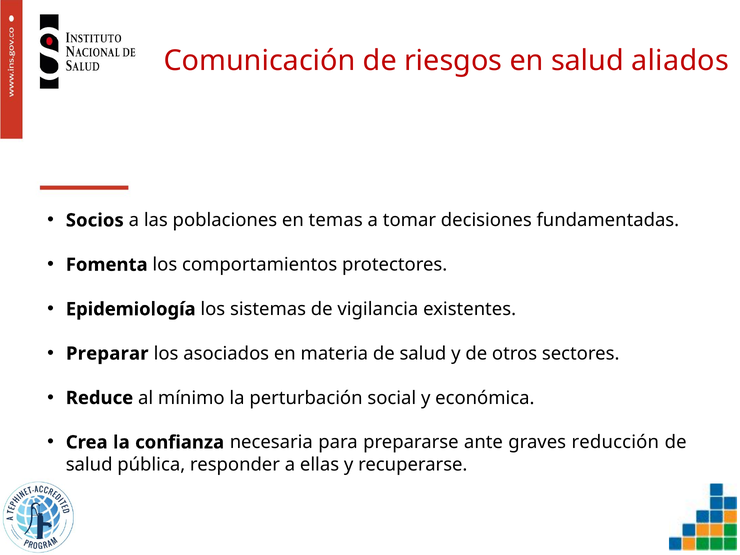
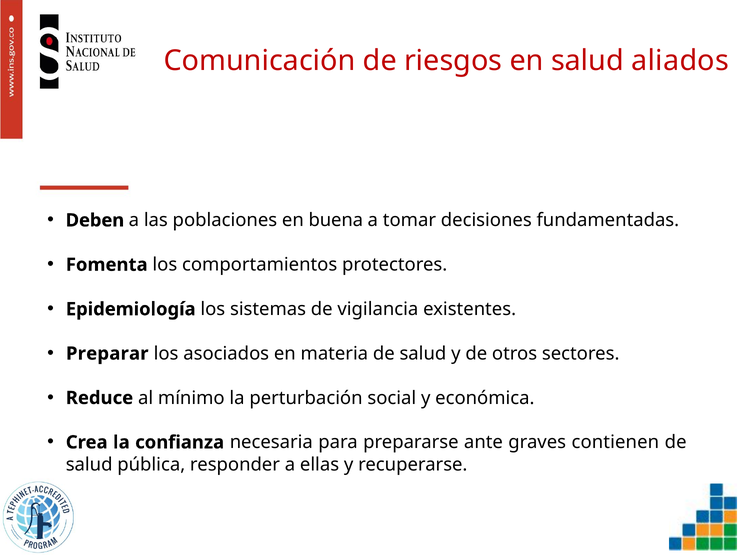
Socios: Socios -> Deben (95, 220)
temas: temas -> buena (336, 220)
reducción: reducción -> contienen (615, 442)
